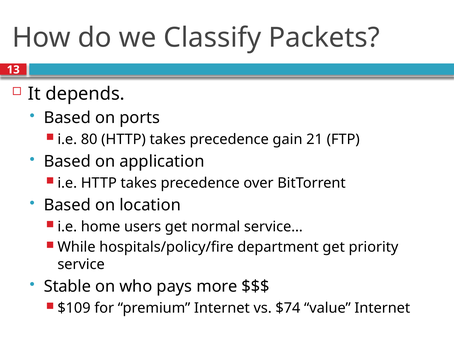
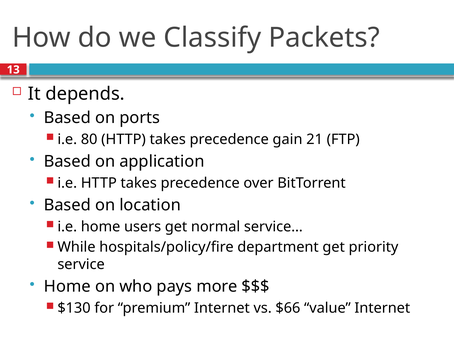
Stable: Stable -> Home (67, 287)
$109: $109 -> $130 (74, 309)
$74: $74 -> $66 (288, 309)
